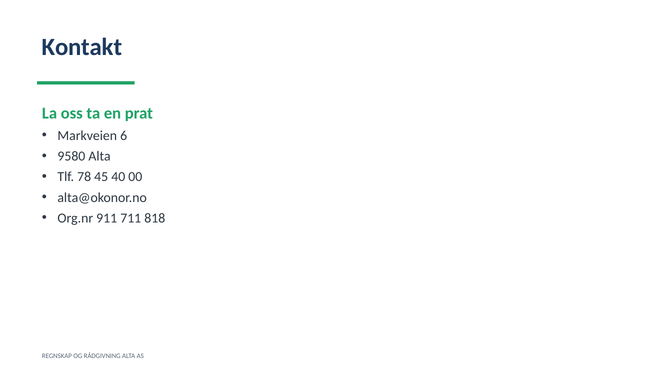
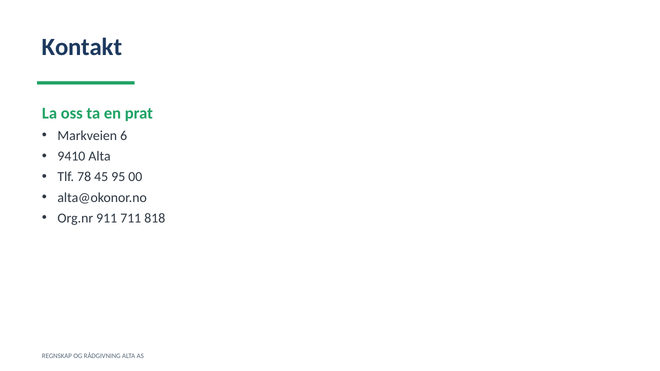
9580: 9580 -> 9410 (71, 156)
40: 40 -> 95 (118, 177)
